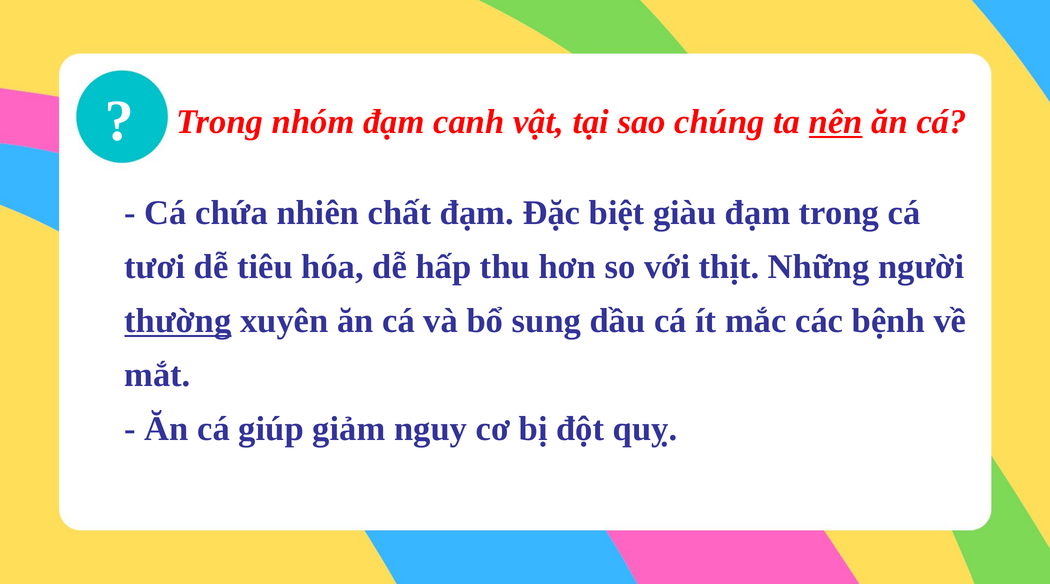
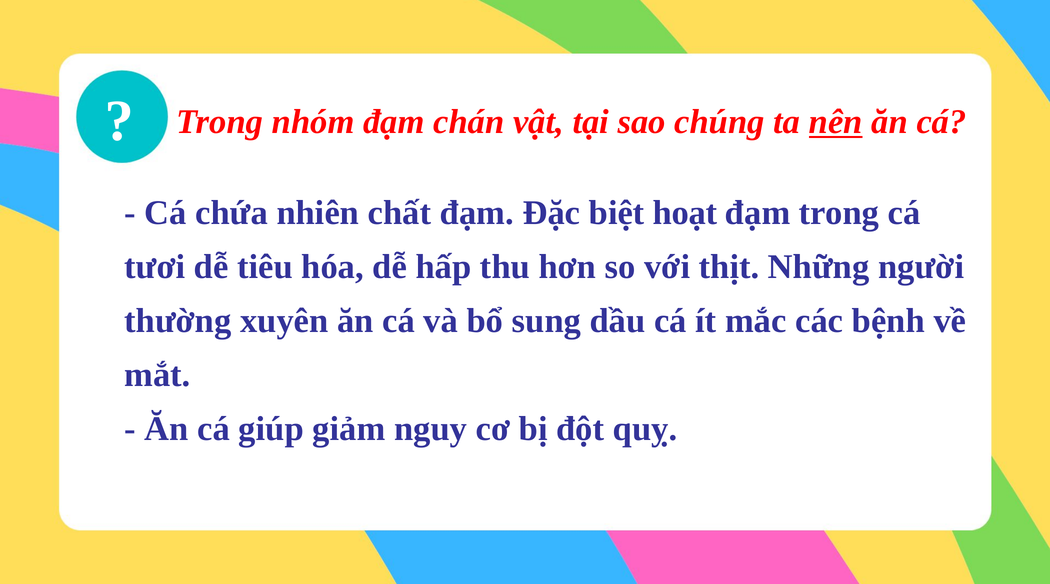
canh: canh -> chán (469, 122)
giàu: giàu -> hoạt (685, 213)
thường underline: present -> none (178, 321)
